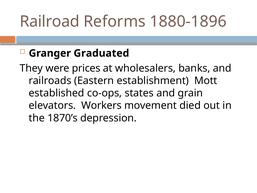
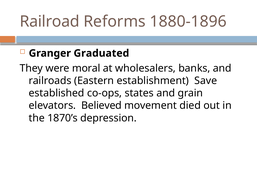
prices: prices -> moral (86, 68)
Mott: Mott -> Save (206, 81)
Workers: Workers -> Believed (102, 105)
